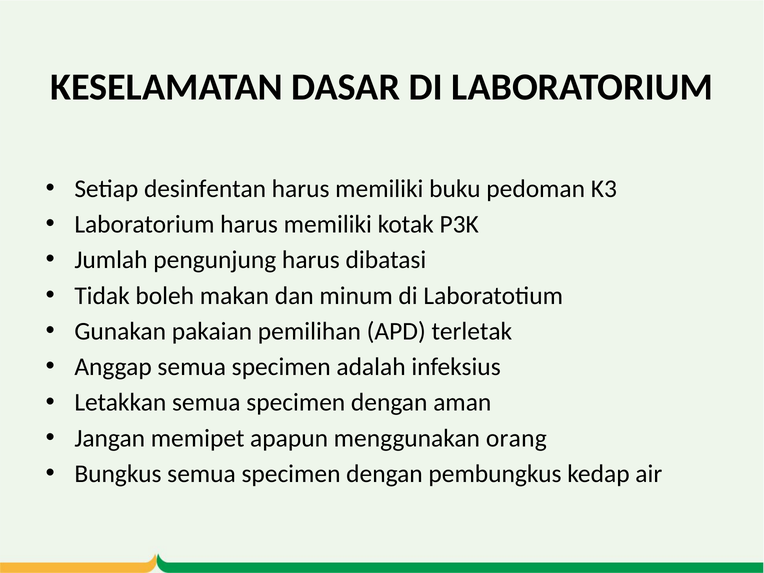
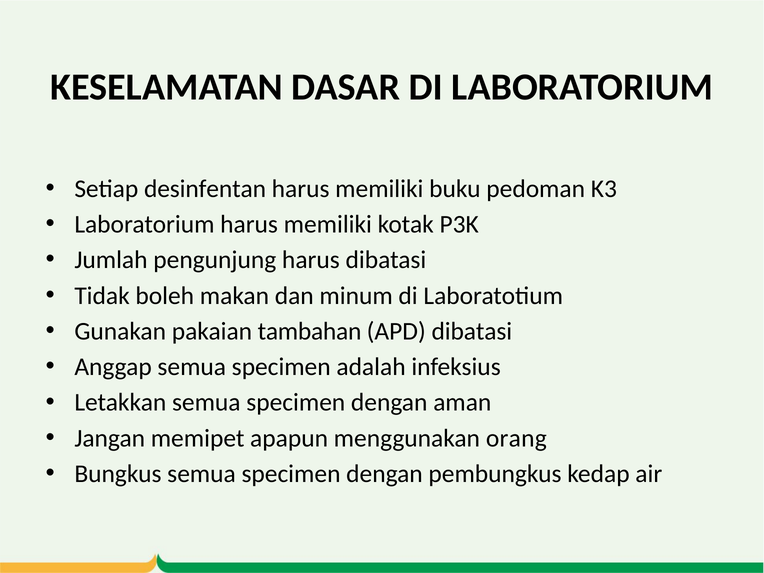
pemilihan: pemilihan -> tambahan (310, 331)
APD terletak: terletak -> dibatasi (472, 331)
